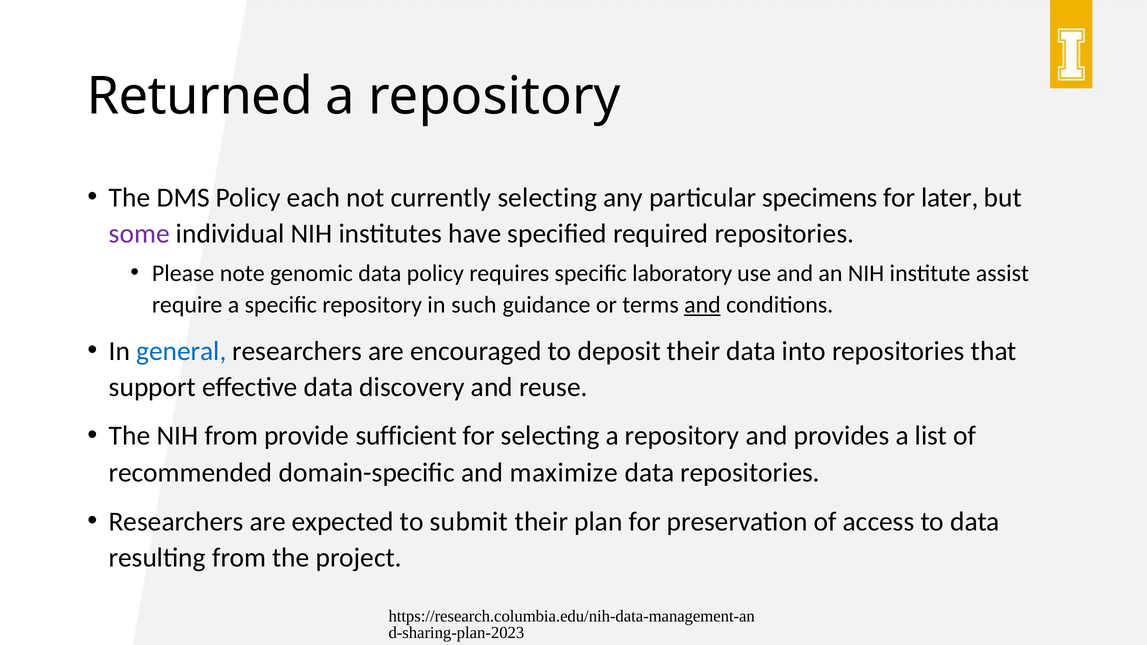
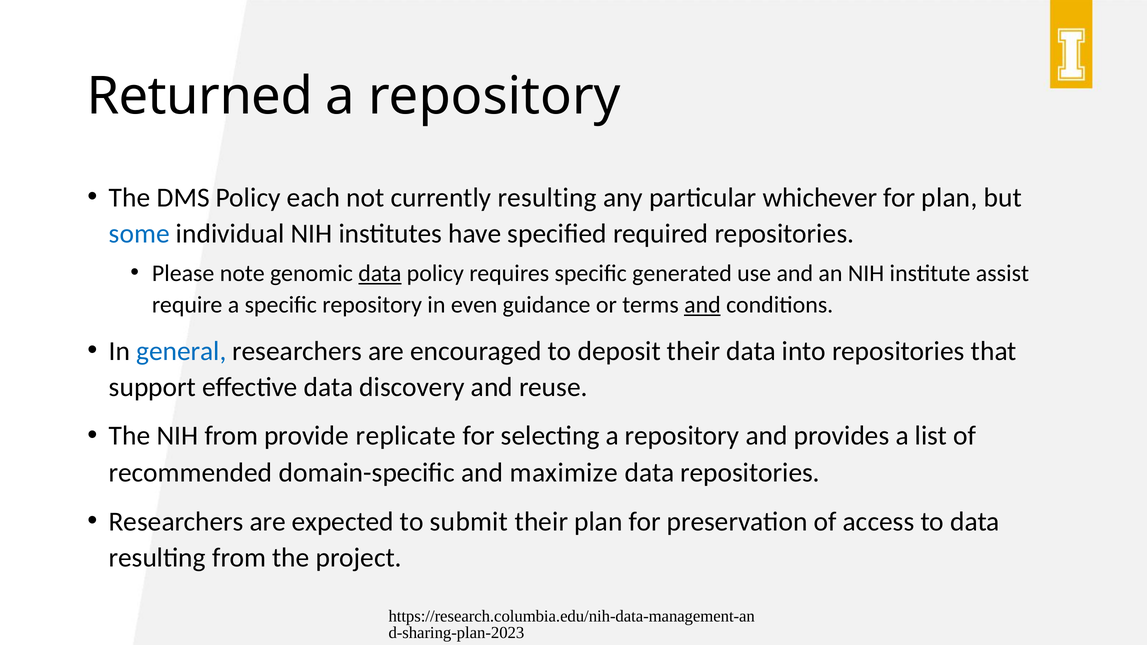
currently selecting: selecting -> resulting (547, 198)
specimens: specimens -> whichever (820, 198)
for later: later -> plan (949, 198)
some colour: purple -> blue (139, 234)
data underline: none -> present (380, 273)
laboratory: laboratory -> generated (682, 273)
such: such -> even (474, 305)
sufficient: sufficient -> replicate (406, 436)
